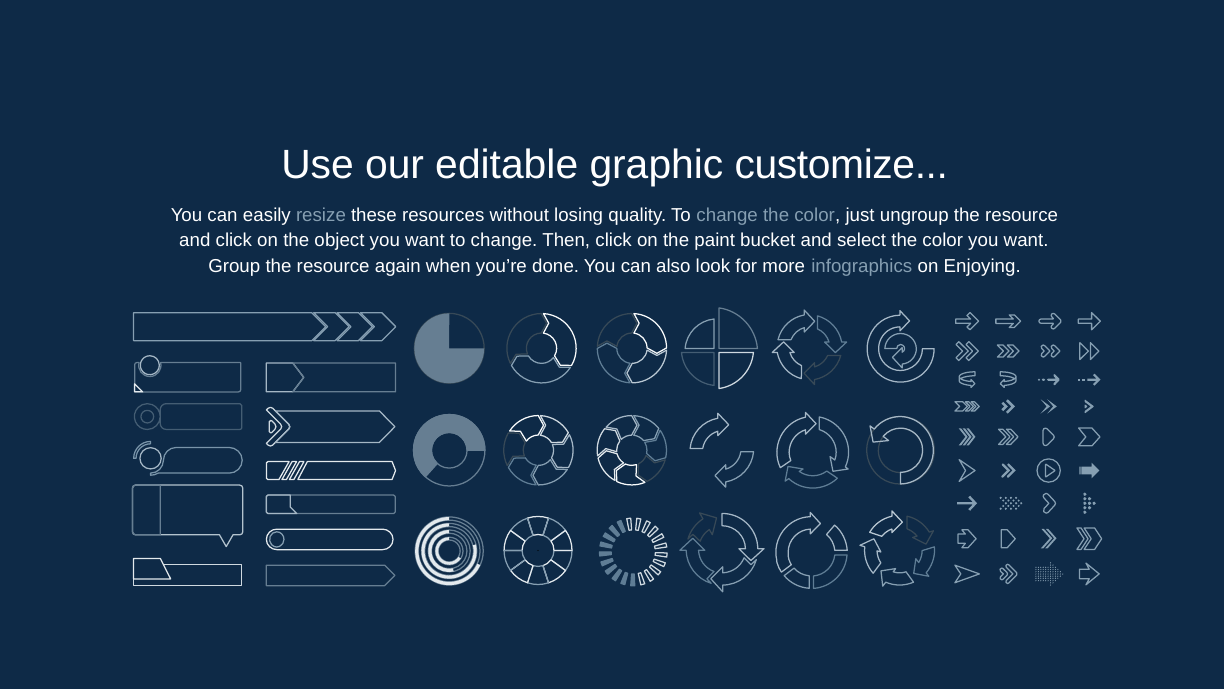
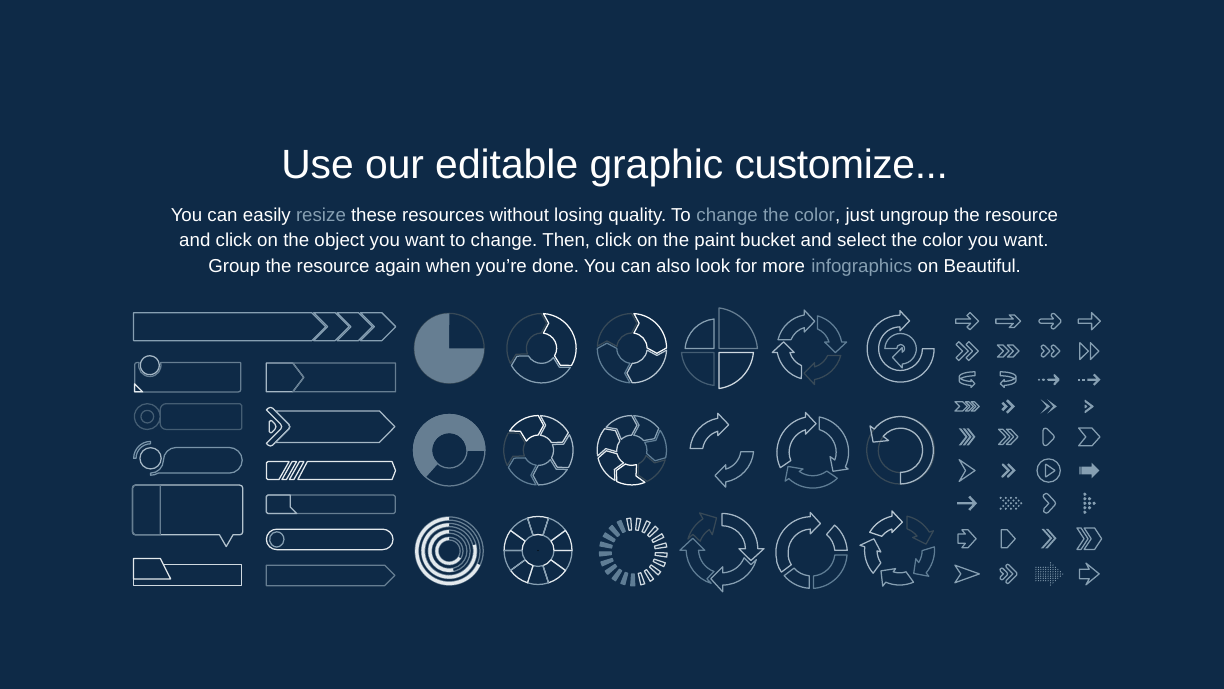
Enjoying: Enjoying -> Beautiful (982, 266)
